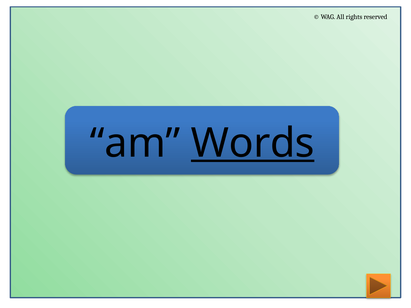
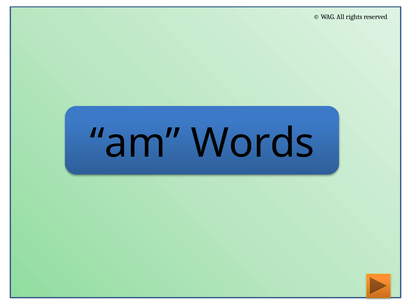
Words underline: present -> none (253, 143)
